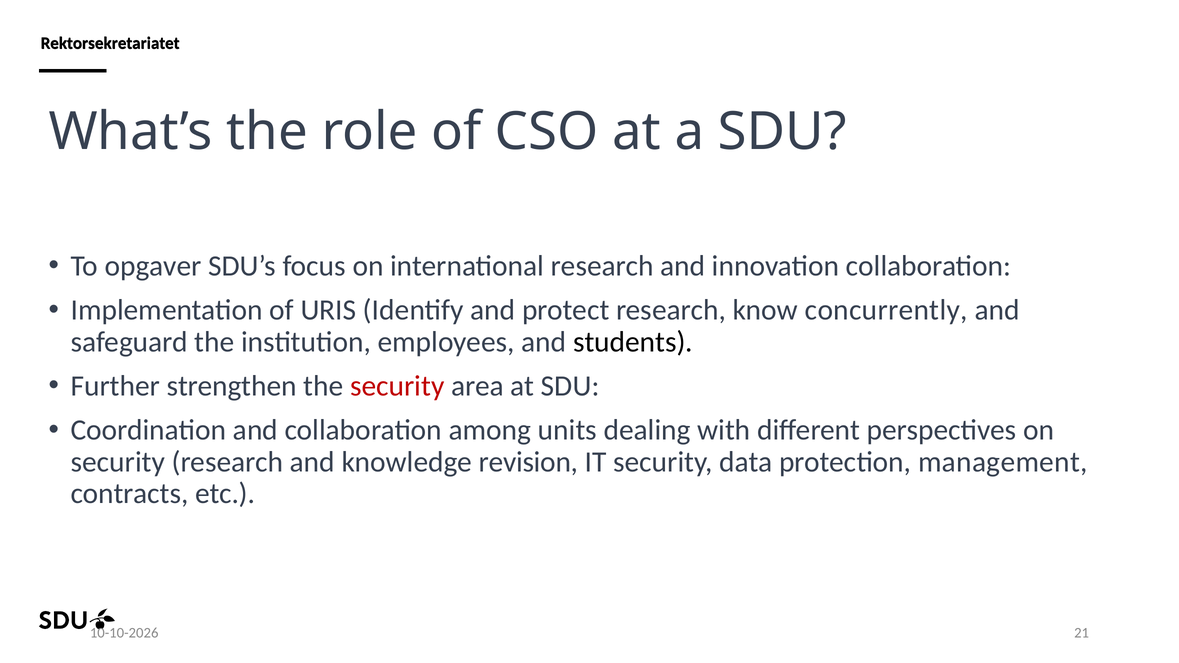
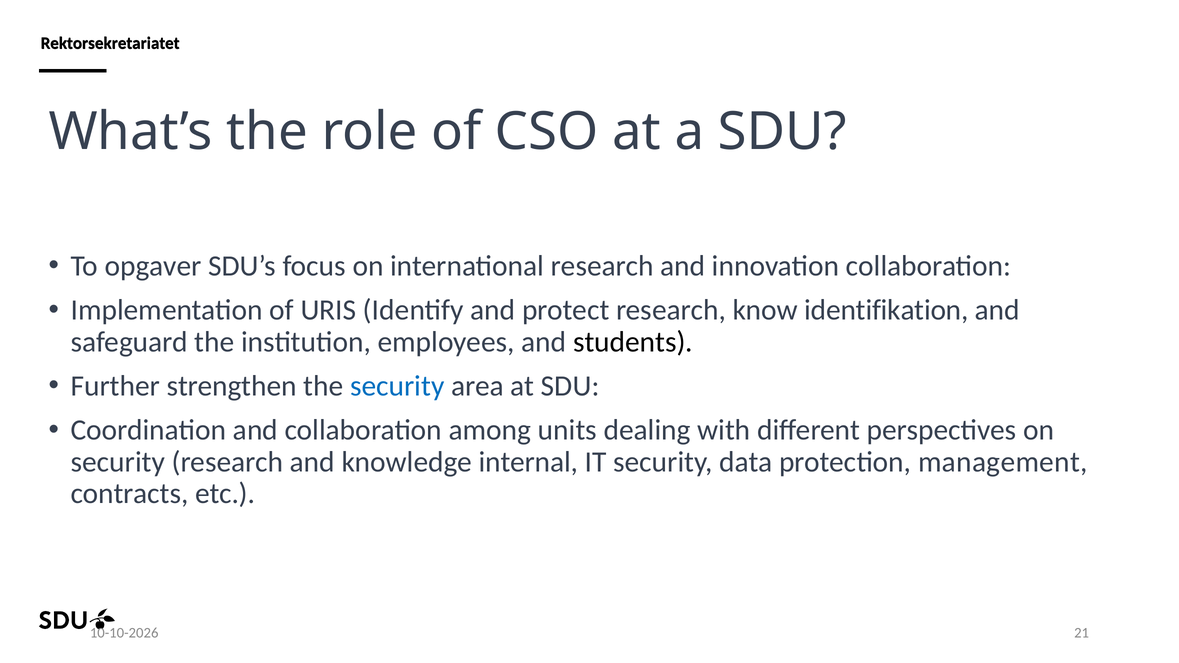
concurrently: concurrently -> identifikation (886, 310)
security colour: red -> blue (397, 386)
revision: revision -> internal (528, 462)
